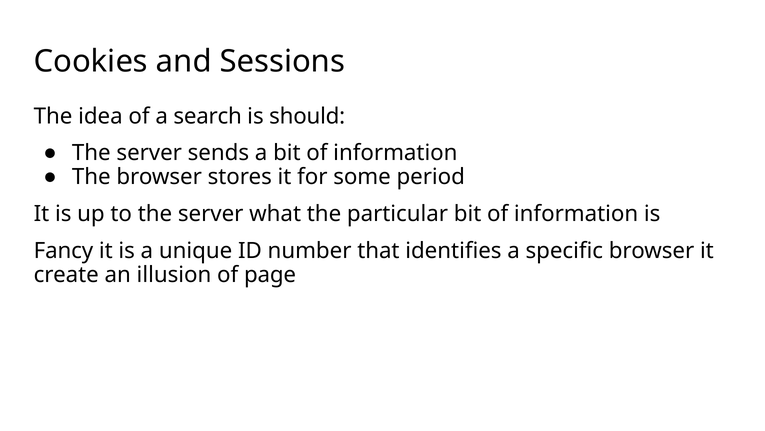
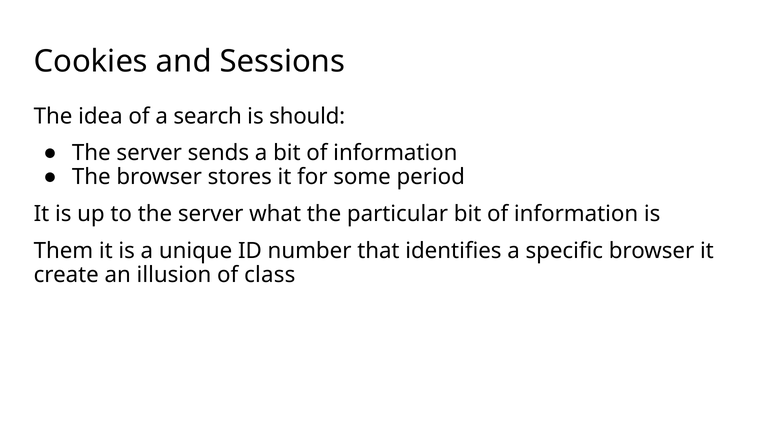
Fancy: Fancy -> Them (63, 250)
page: page -> class (270, 274)
